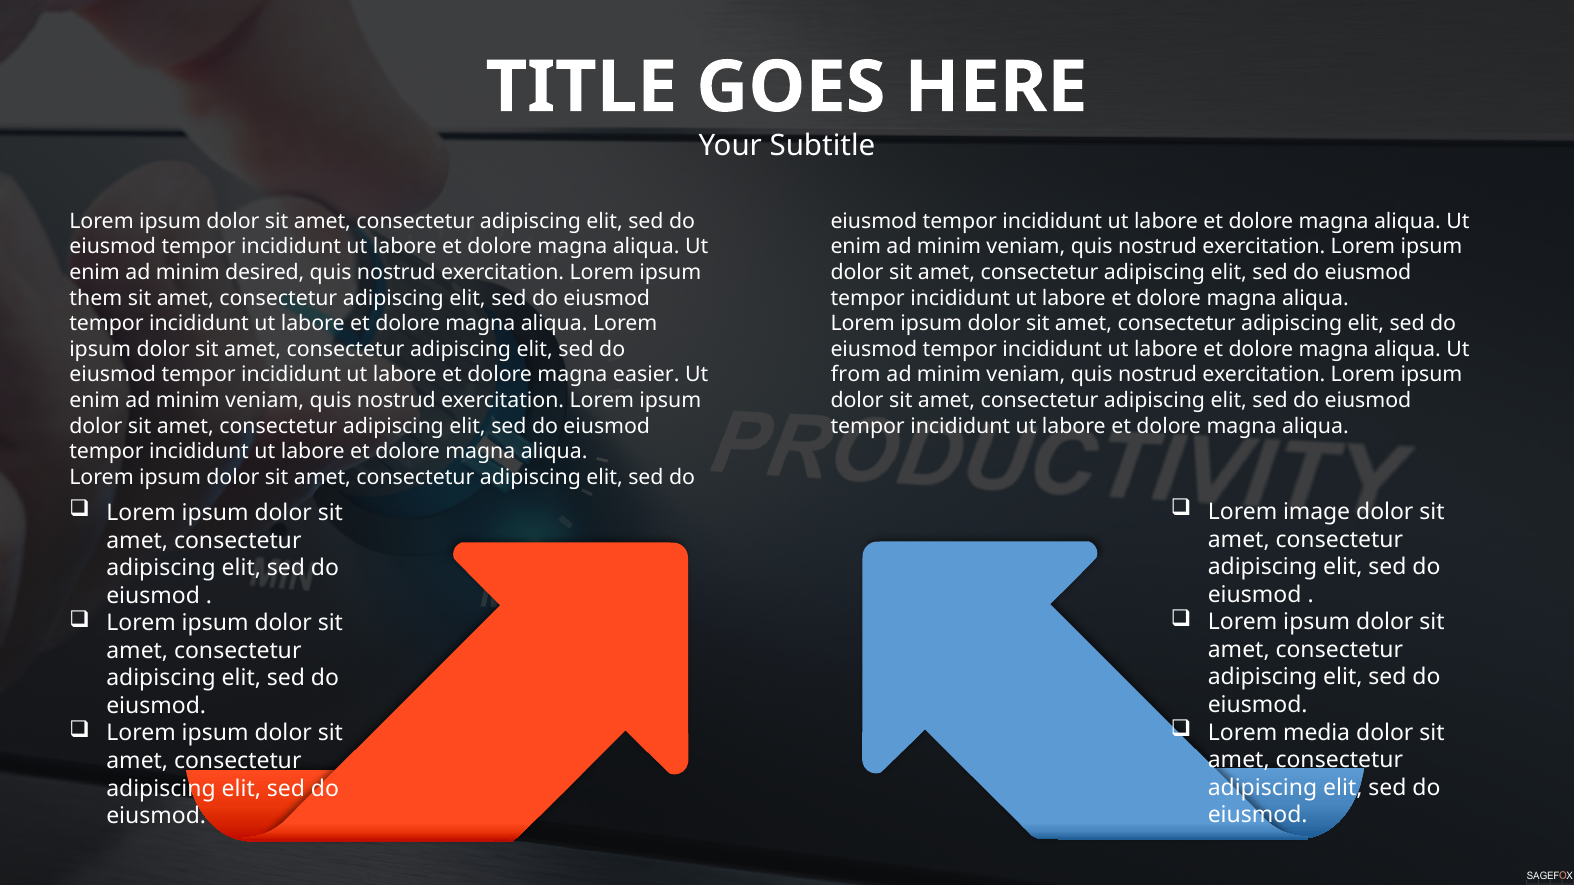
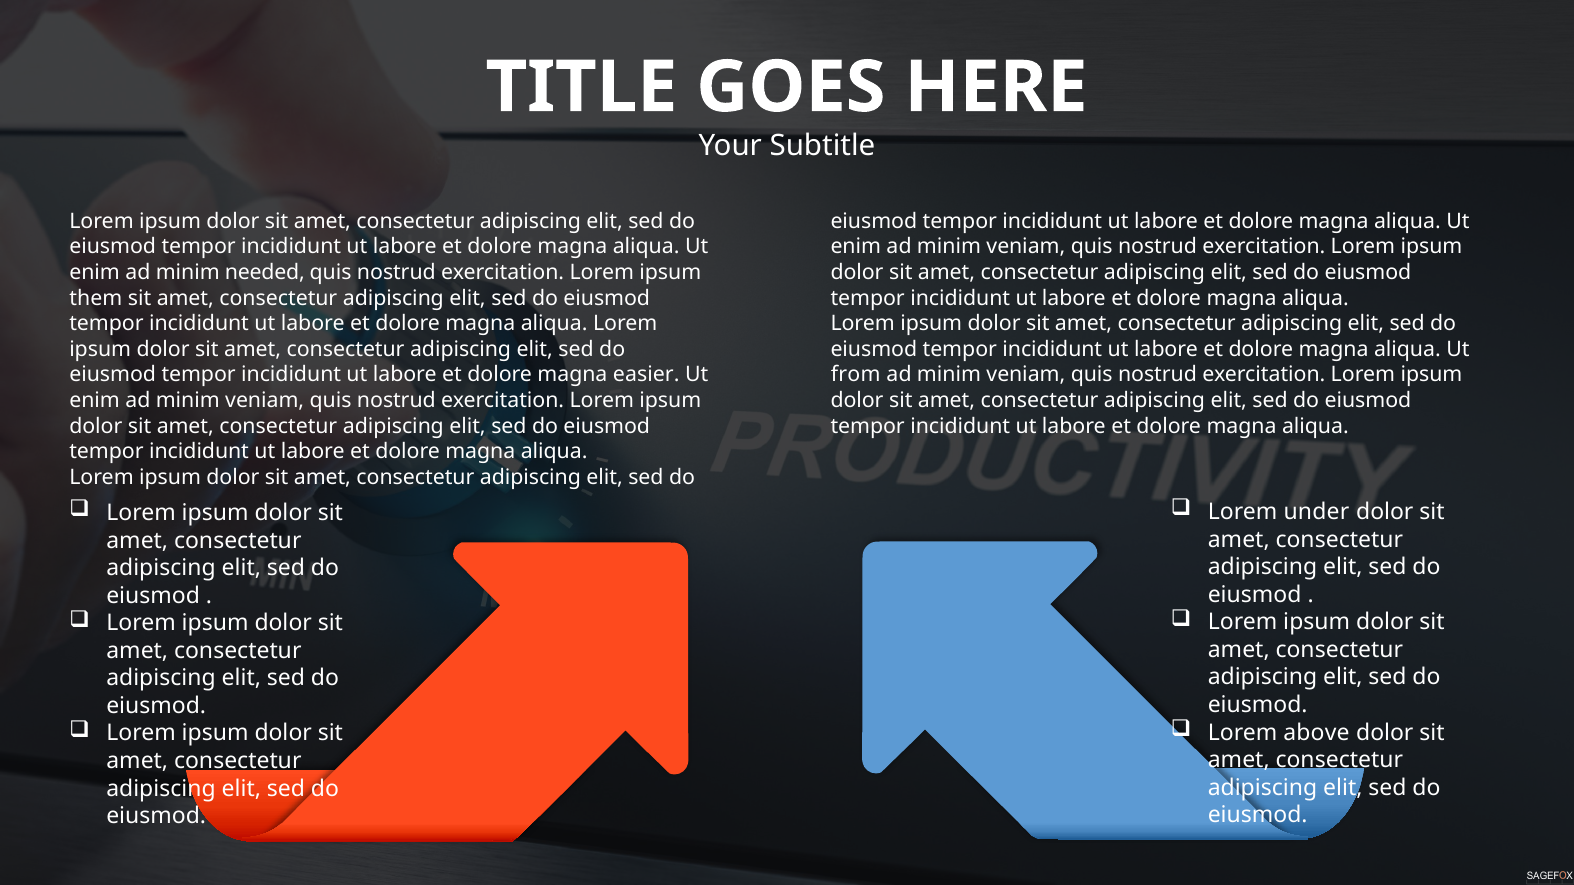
desired: desired -> needed (265, 273)
image: image -> under (1316, 512)
media: media -> above (1316, 733)
